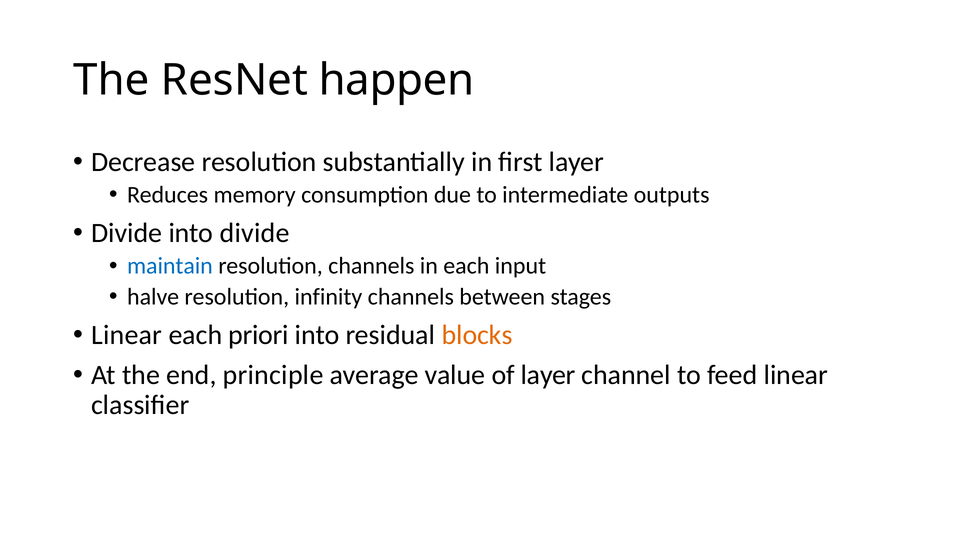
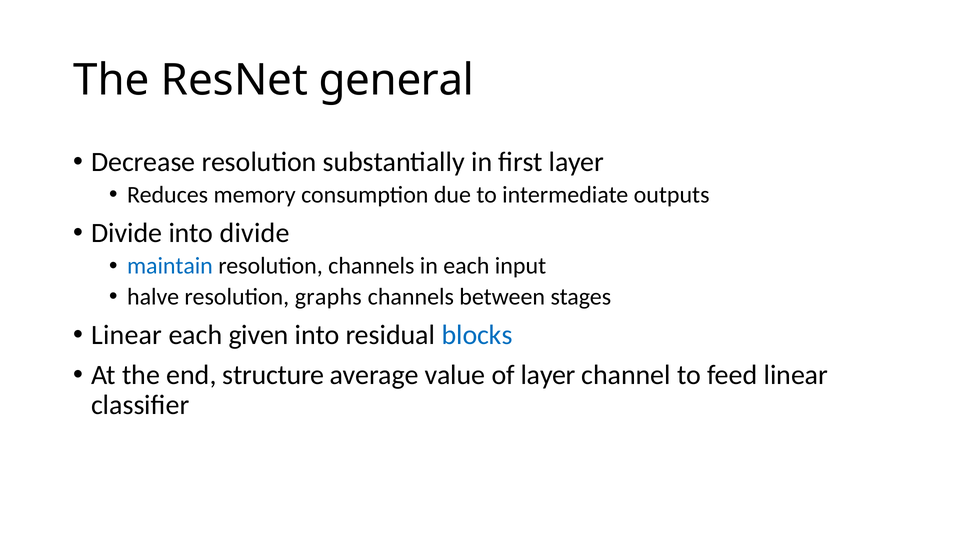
happen: happen -> general (396, 81)
infinity: infinity -> graphs (328, 297)
priori: priori -> given (259, 335)
blocks colour: orange -> blue (477, 335)
principle: principle -> structure (273, 375)
